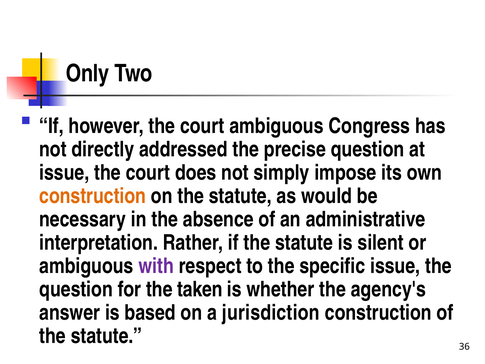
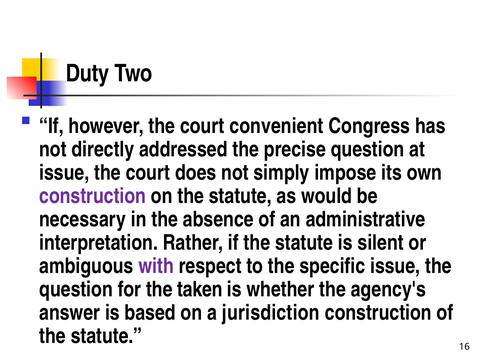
Only: Only -> Duty (88, 74)
court ambiguous: ambiguous -> convenient (276, 126)
construction colour: orange -> purple (93, 196)
36: 36 -> 16 (464, 346)
